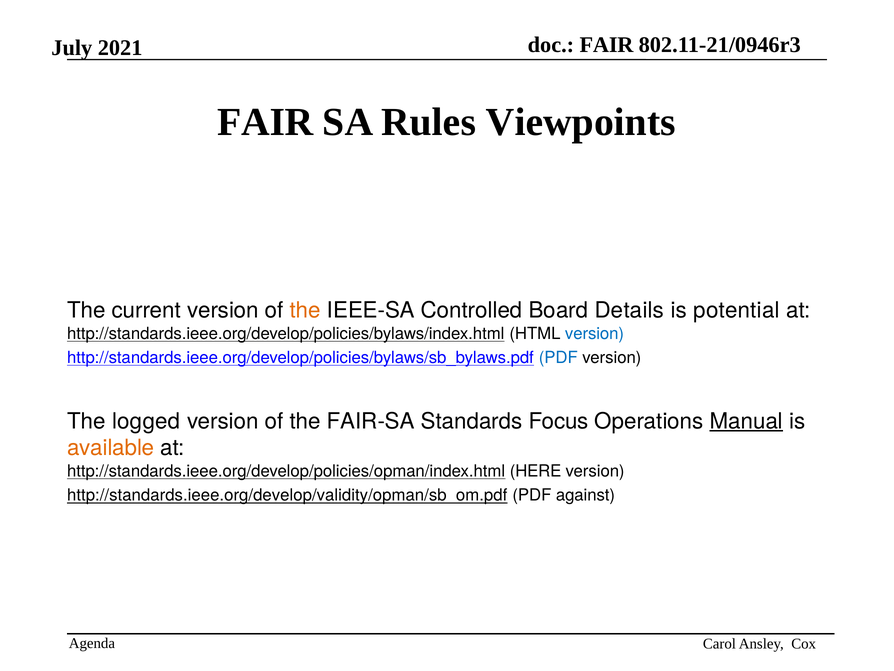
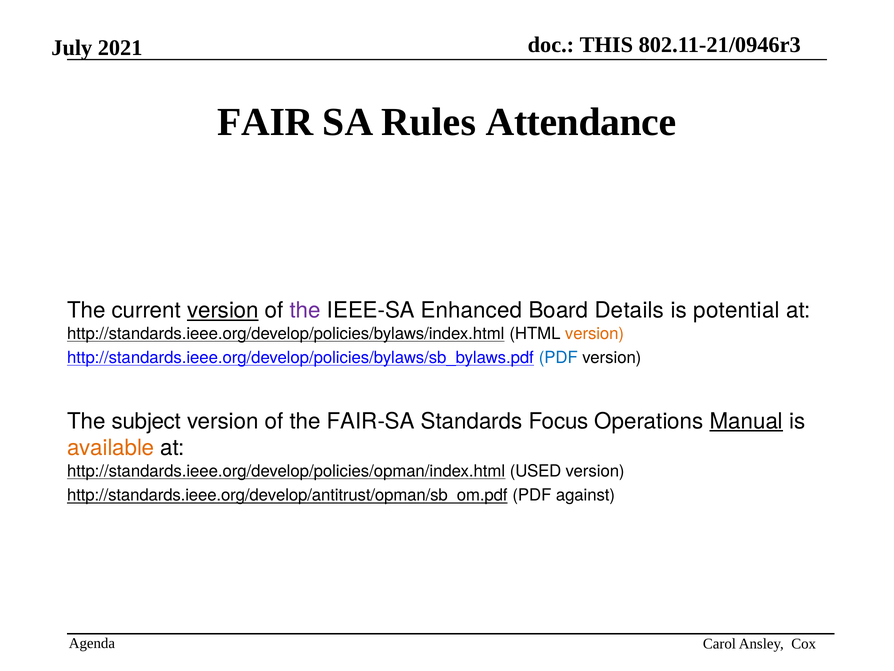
FAIR: FAIR -> THIS (606, 45)
Viewpoints: Viewpoints -> Attendance (581, 122)
version underline: none -> present (223, 310)
the colour: orange -> purple (305, 310)
Controlled: Controlled -> Enhanced (471, 310)
version colour: blue -> orange (595, 333)
logged: logged -> subject (146, 421)
HERE: HERE -> USED (536, 471)
http://standards.ieee.org/develop/validity/opman/sb_om.pdf: http://standards.ieee.org/develop/validity/opman/sb_om.pdf -> http://standards.ieee.org/develop/antitrust/opman/sb_om.pdf (287, 495)
